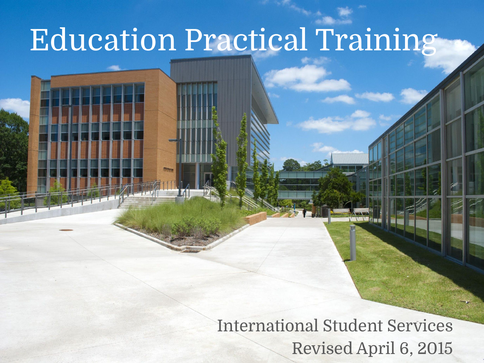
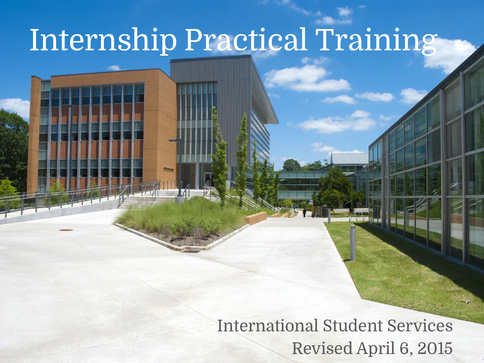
Education: Education -> Internship (103, 41)
